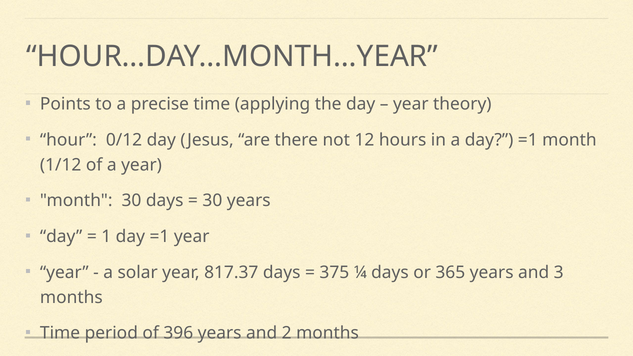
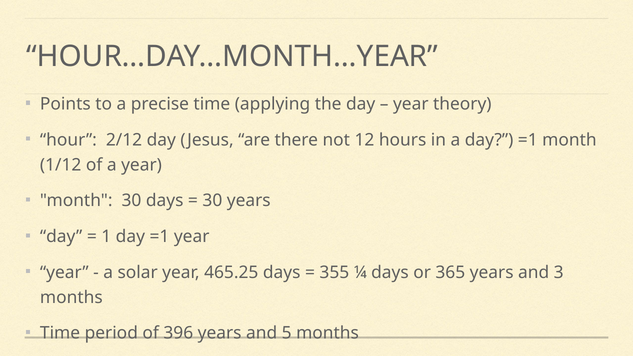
0/12: 0/12 -> 2/12 (124, 140)
817.37: 817.37 -> 465.25 (231, 272)
375: 375 -> 355 (334, 272)
2: 2 -> 5 (287, 333)
